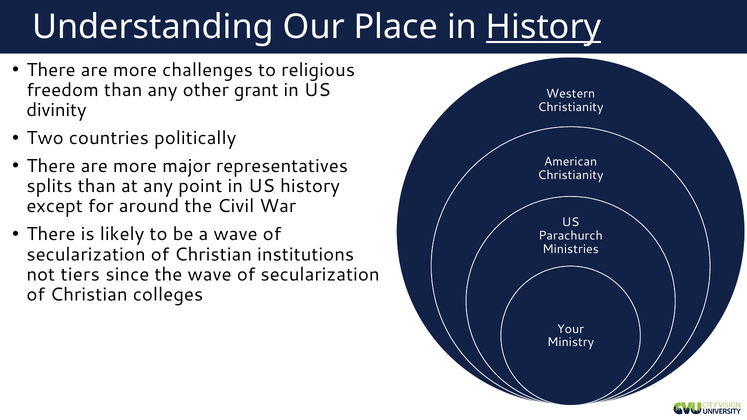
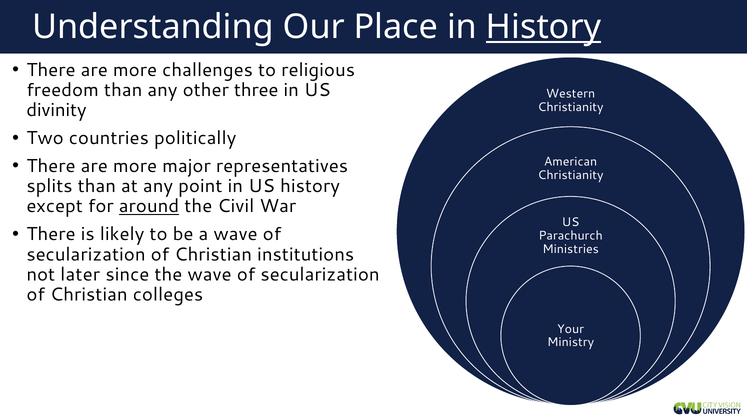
grant: grant -> three (256, 90)
around underline: none -> present (149, 206)
tiers: tiers -> later (80, 275)
